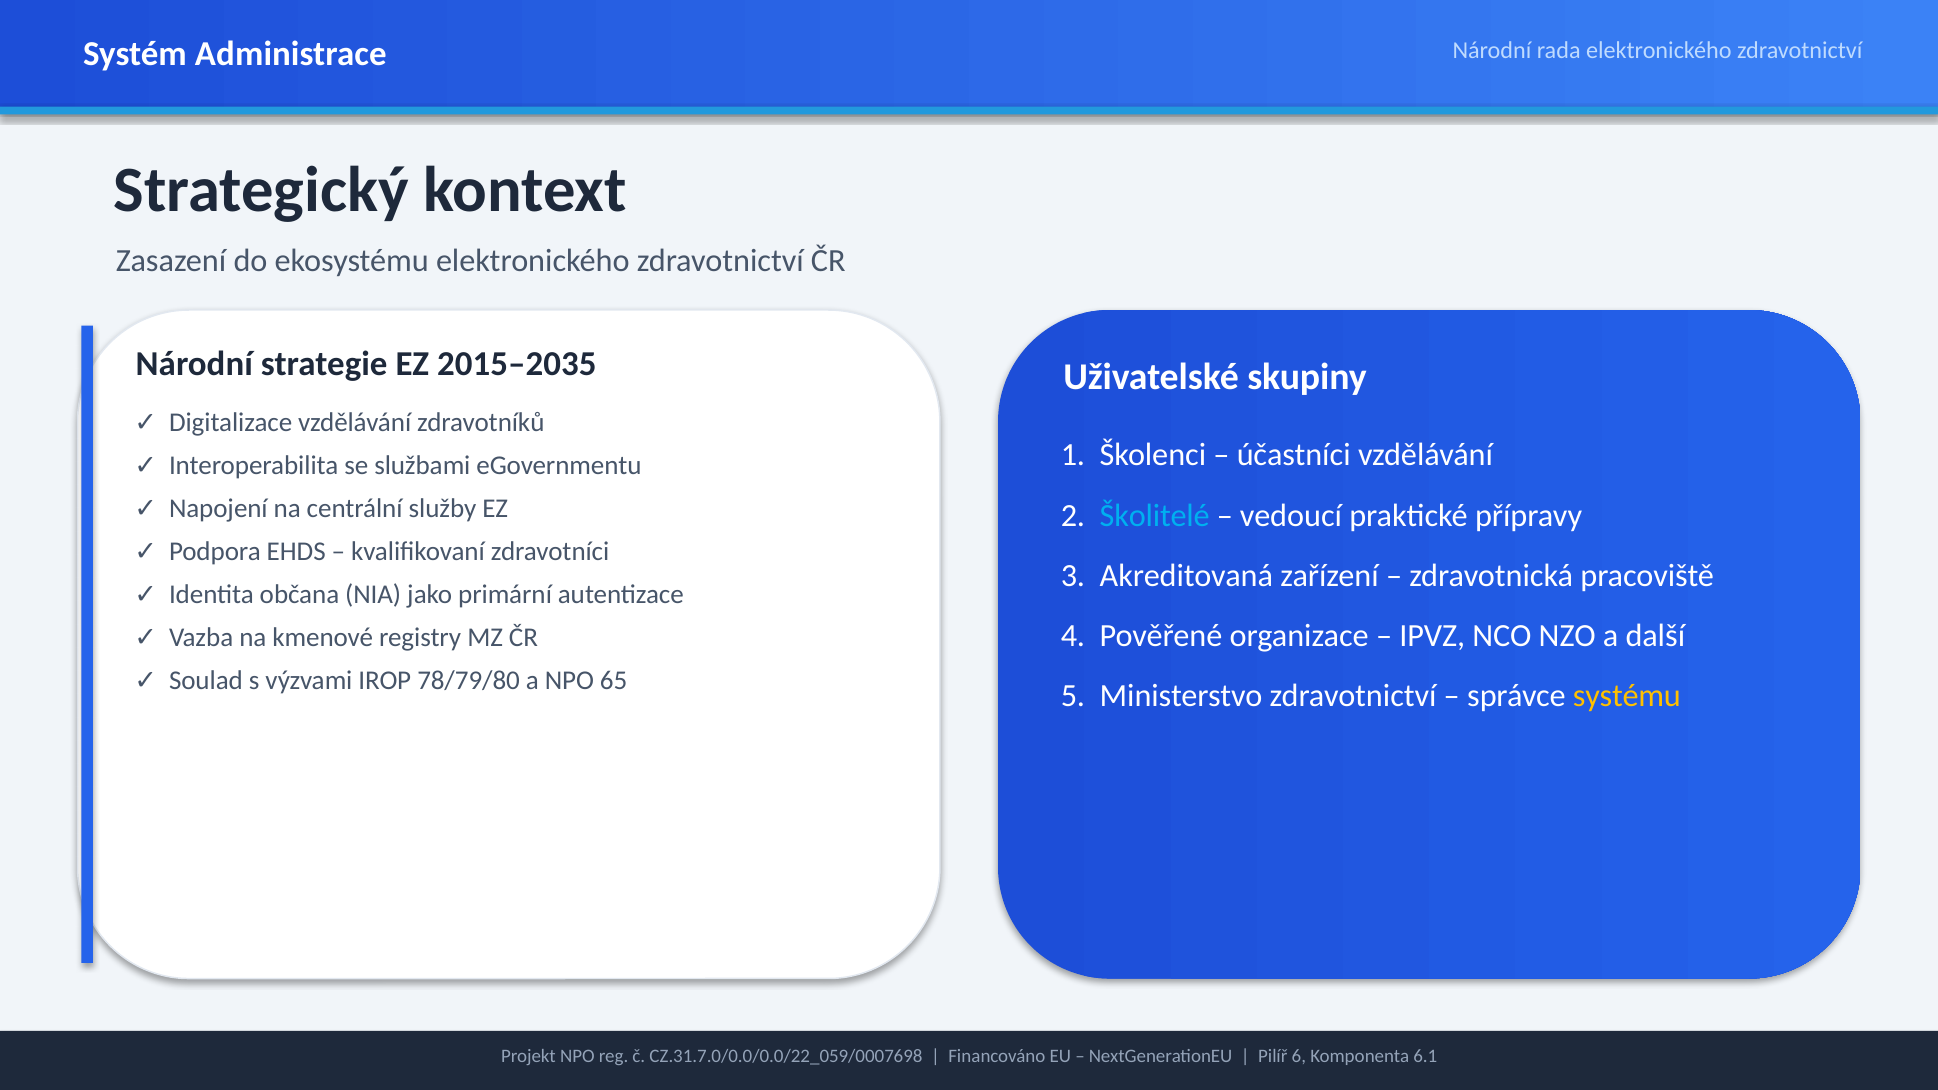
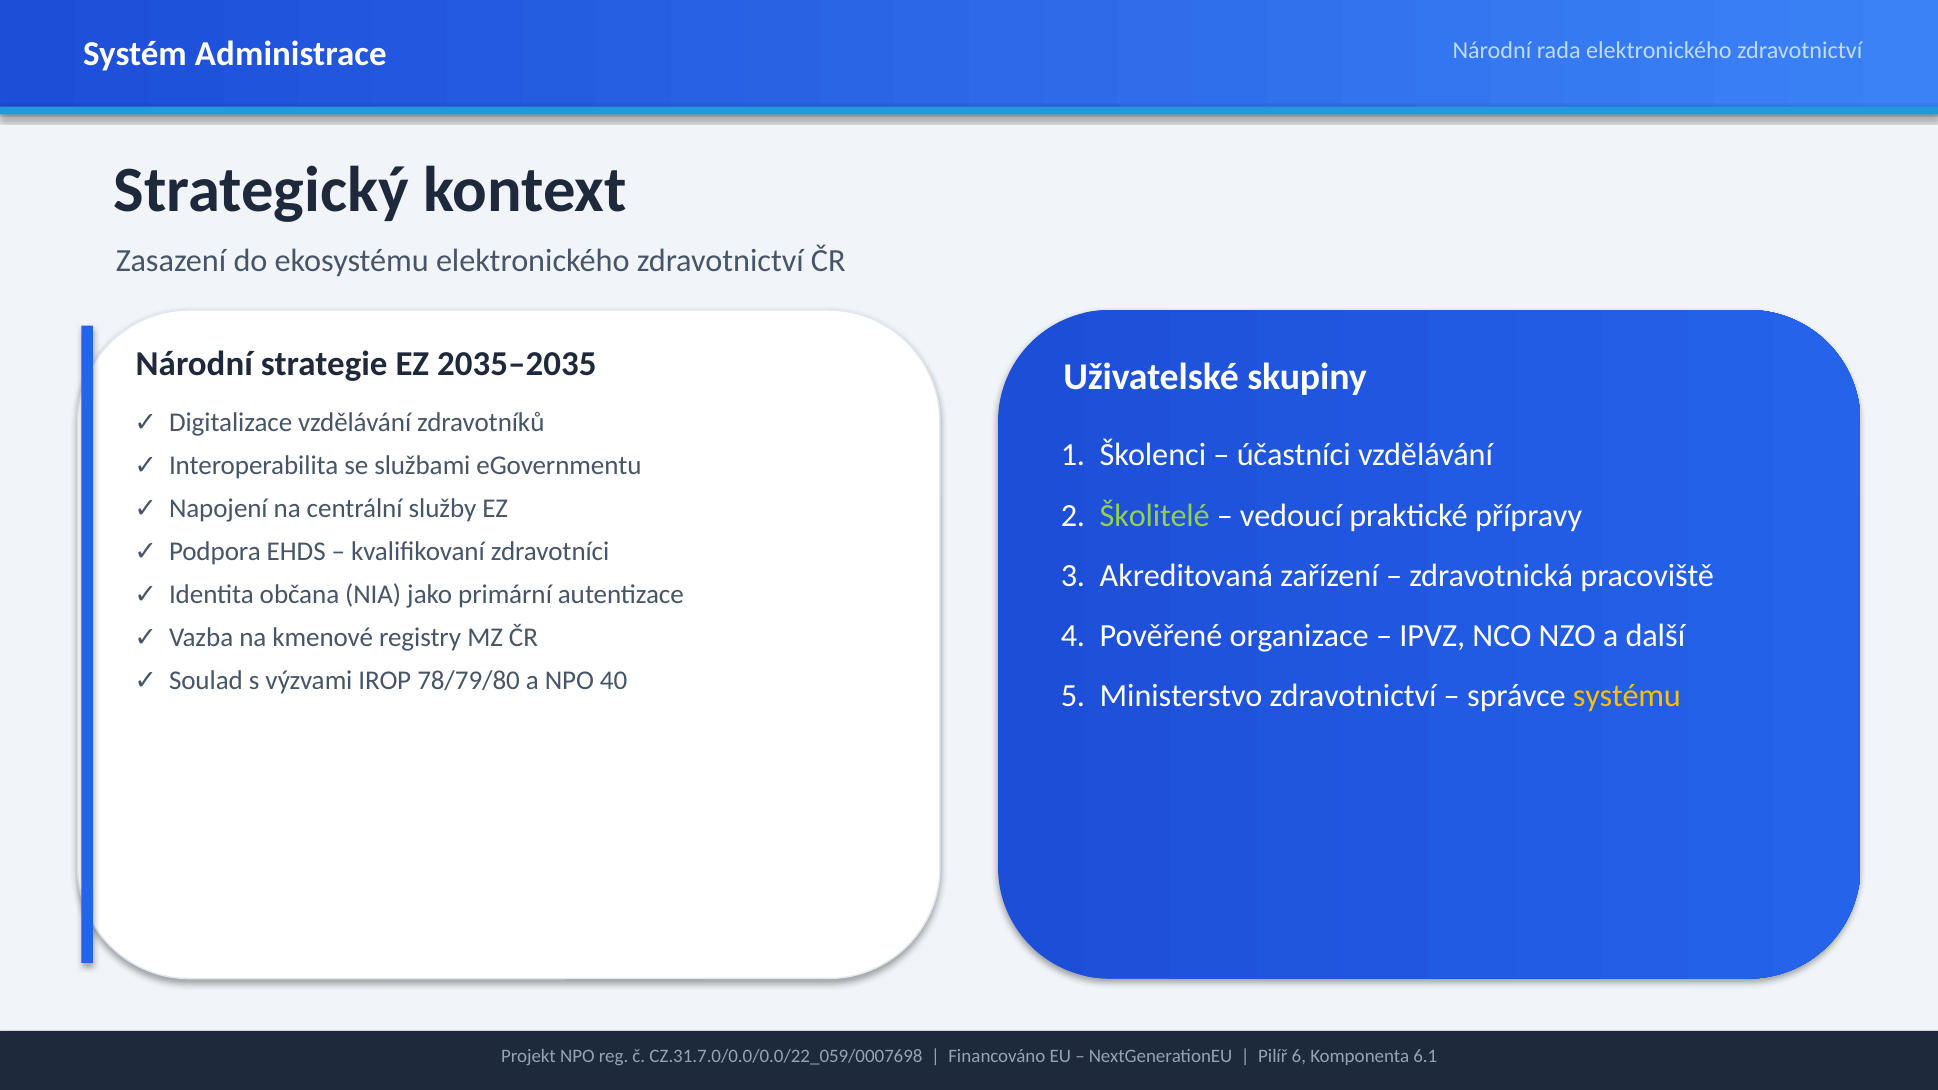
2015–2035: 2015–2035 -> 2035–2035 (517, 364)
Školitelé colour: light blue -> light green (1155, 515)
65: 65 -> 40 (614, 681)
